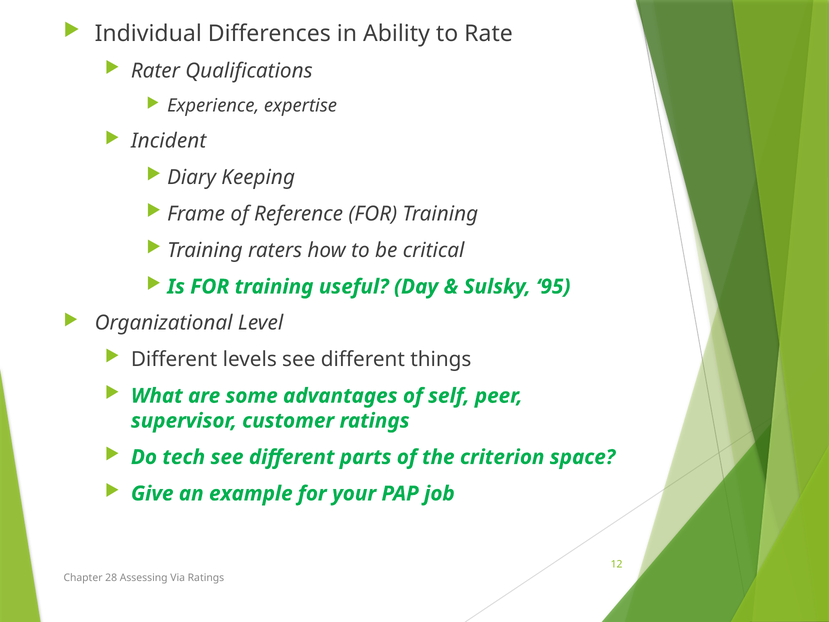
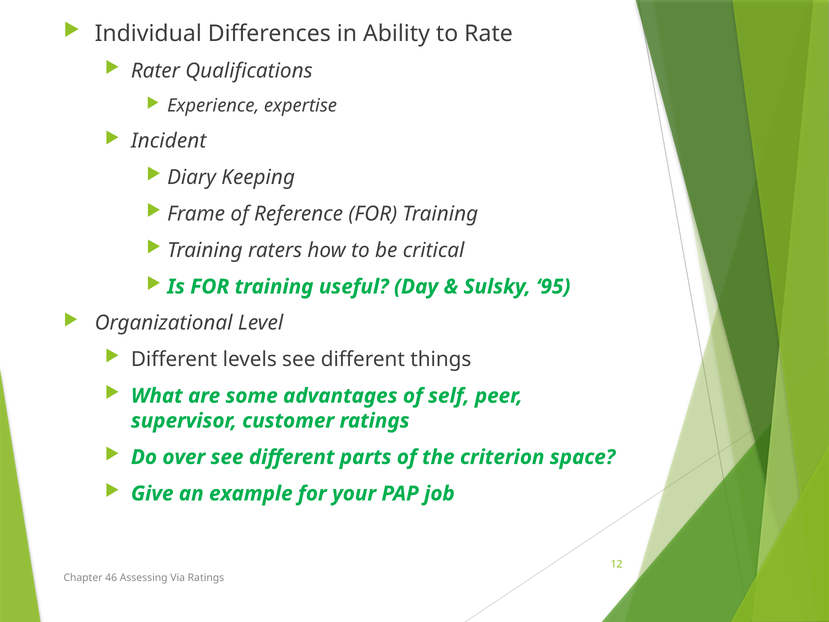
tech: tech -> over (184, 457)
28: 28 -> 46 (111, 578)
